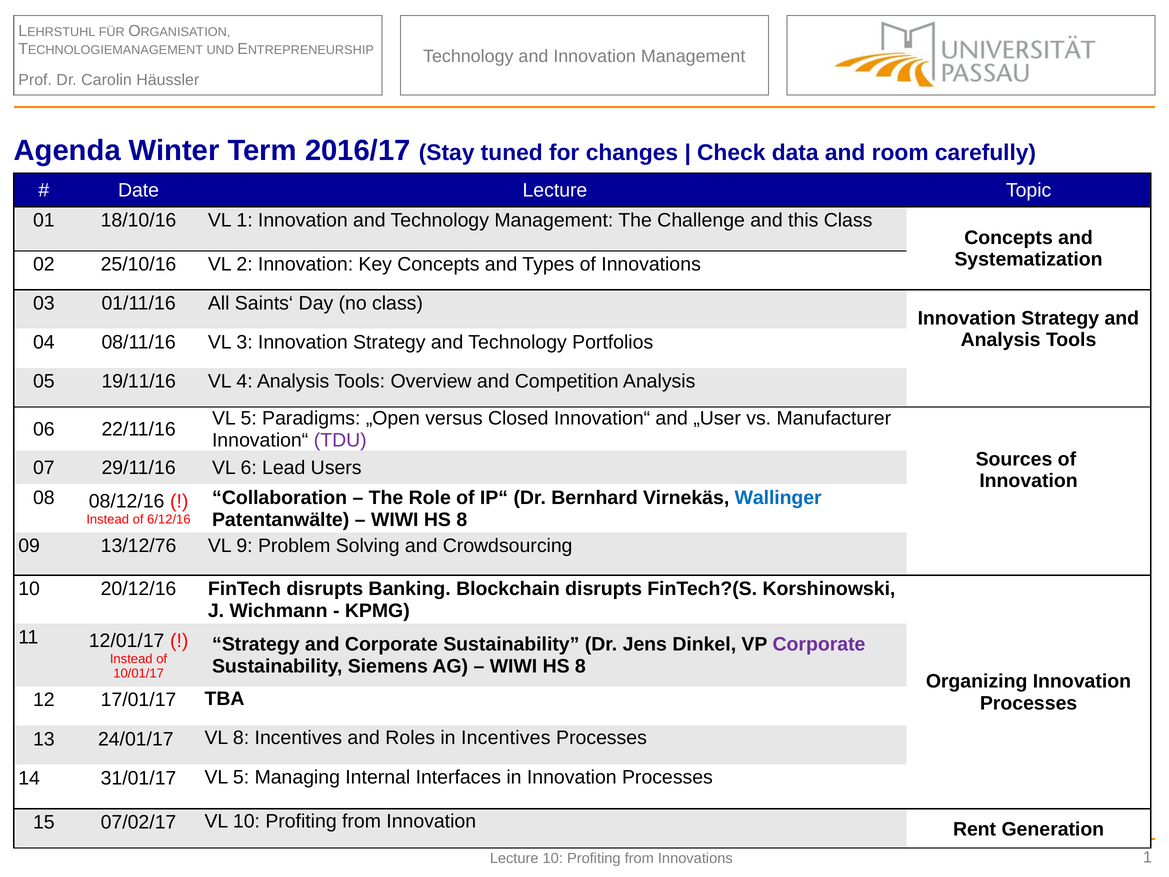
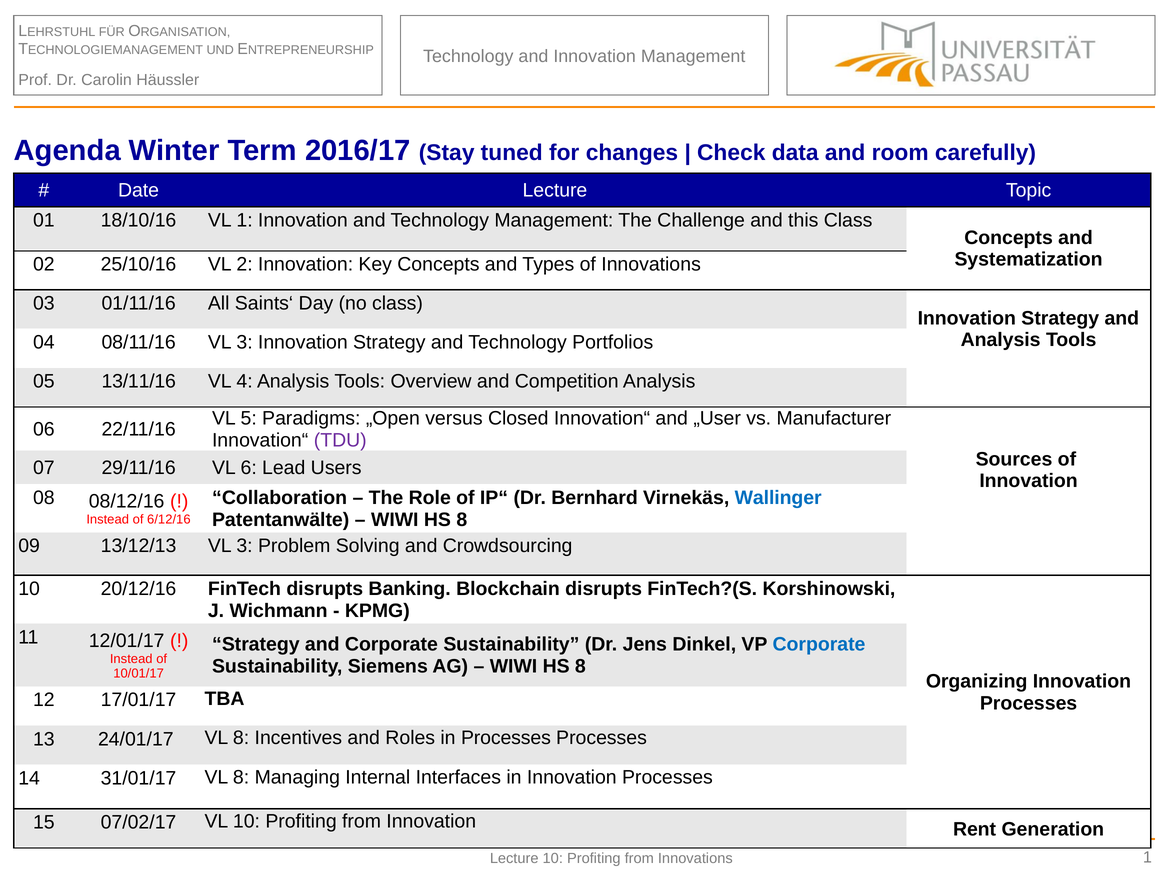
19/11/16: 19/11/16 -> 13/11/16 (139, 381)
13/12/76: 13/12/76 -> 13/12/13 (139, 546)
9: 9 -> 3 (245, 546)
Corporate colour: purple -> blue (819, 644)
in Incentives: Incentives -> Processes (506, 738)
31/01/17 VL 5: 5 -> 8 (241, 777)
